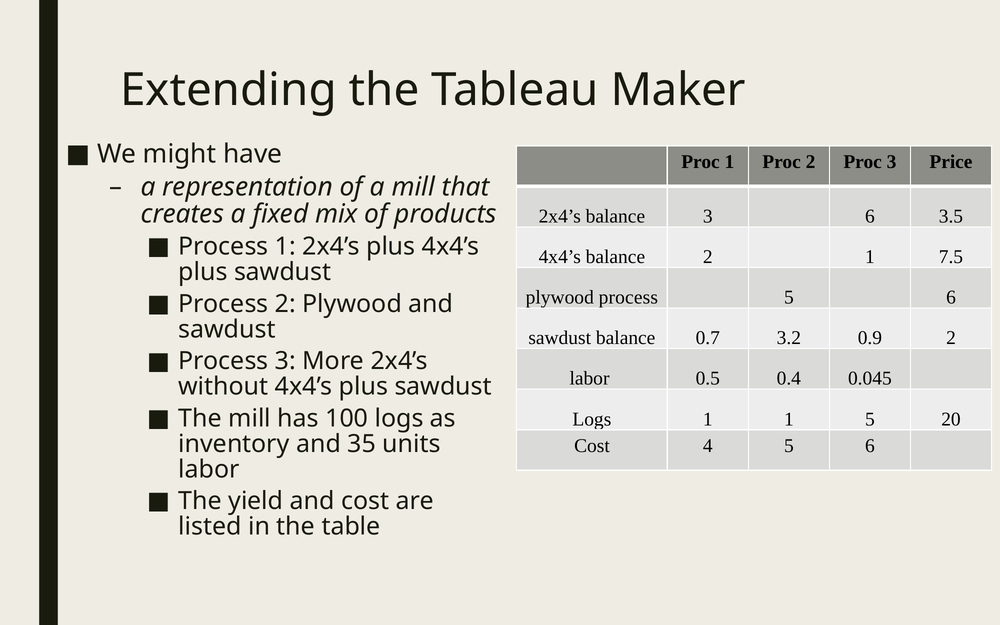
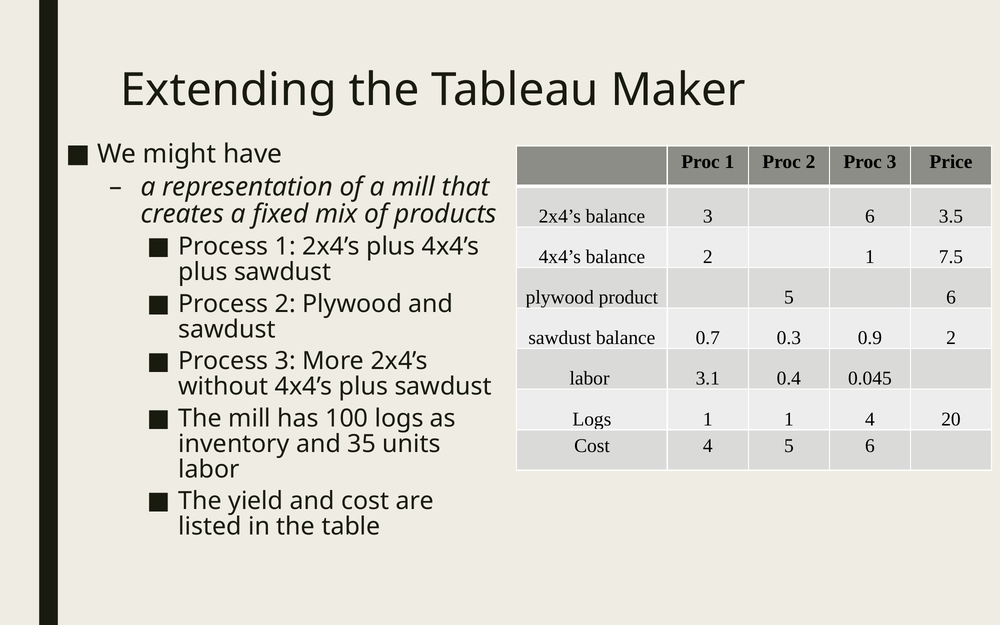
plywood process: process -> product (628, 297)
3.2: 3.2 -> 0.3 (789, 338)
0.5: 0.5 -> 3.1 (708, 379)
1 5: 5 -> 4 (870, 419)
